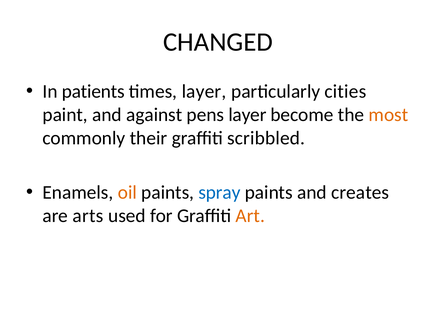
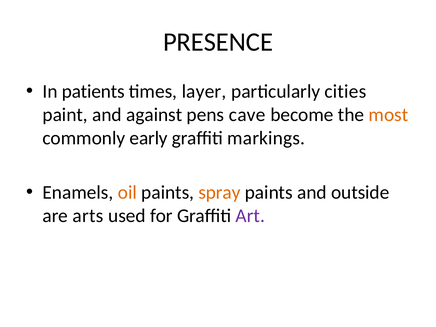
CHANGED: CHANGED -> PRESENCE (218, 42)
pens layer: layer -> cave (247, 115)
their: their -> early (149, 138)
scribbled: scribbled -> markings (266, 138)
spray colour: blue -> orange (219, 192)
creates: creates -> outside (360, 192)
Art colour: orange -> purple (250, 216)
